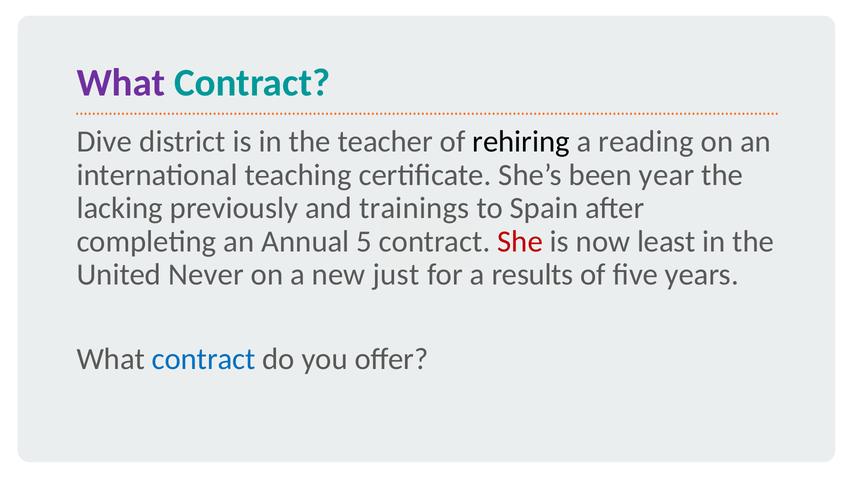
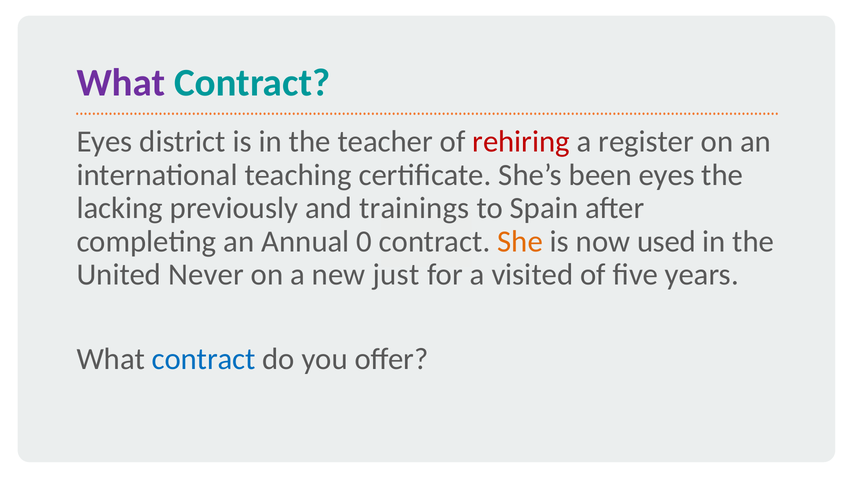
Dive: Dive -> Eyes (105, 142)
rehiring colour: black -> red (521, 142)
reading: reading -> register (646, 142)
been year: year -> eyes (667, 175)
5: 5 -> 0 (364, 241)
She colour: red -> orange (520, 241)
least: least -> used (666, 241)
results: results -> visited (532, 275)
